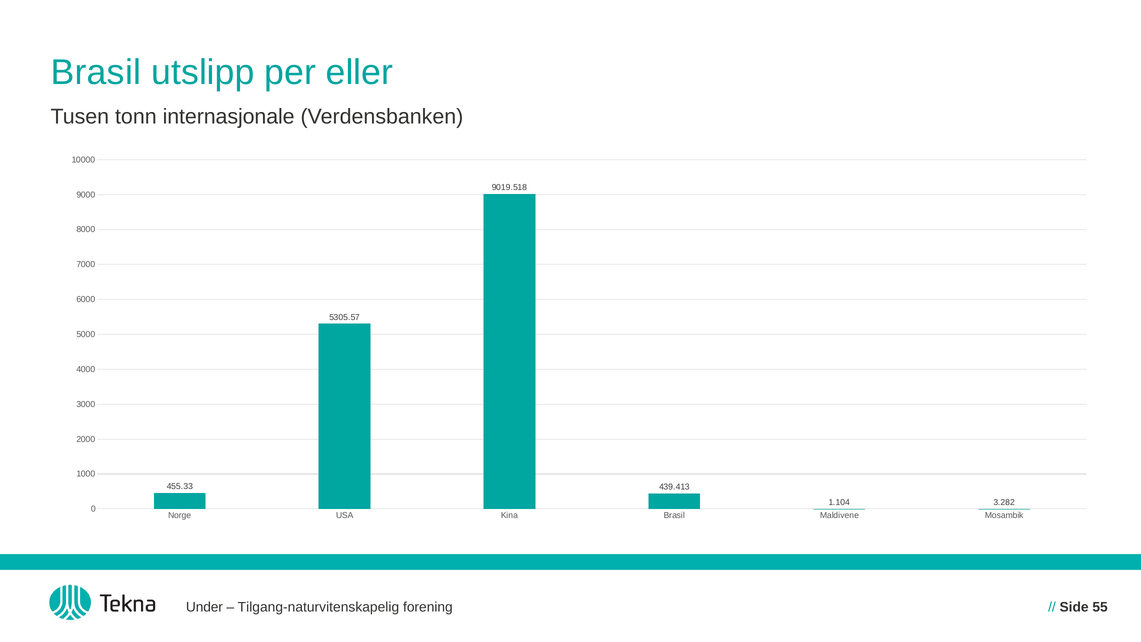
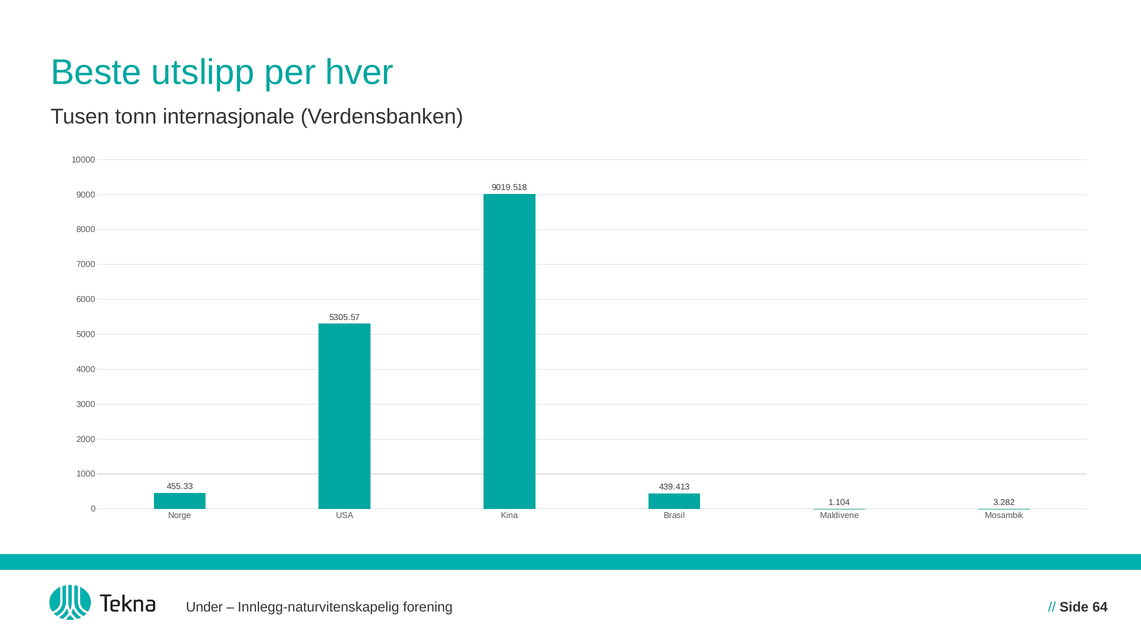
Brasil: Brasil -> Beste (96, 73)
eller: eller -> hver (360, 73)
Tilgang-naturvitenskapelig: Tilgang-naturvitenskapelig -> Innlegg-naturvitenskapelig (318, 607)
55: 55 -> 64 (1100, 607)
